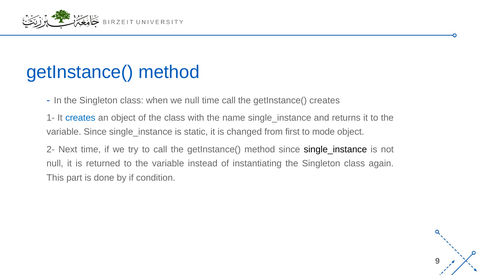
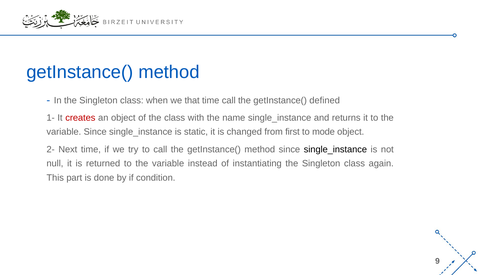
we null: null -> that (192, 100)
getInstance( creates: creates -> defined (325, 100)
creates colour: blue -> red (80, 118)
